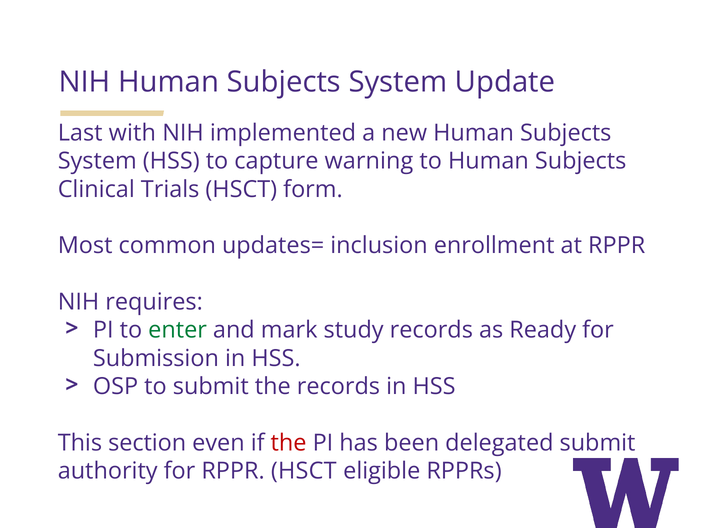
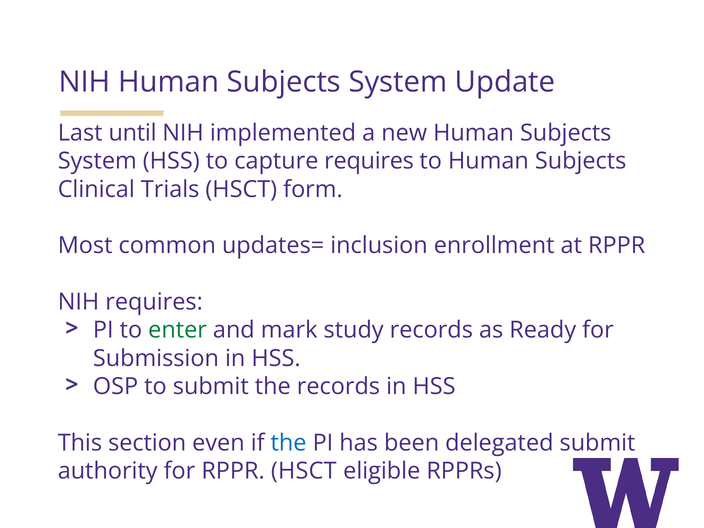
with: with -> until (133, 133)
capture warning: warning -> requires (369, 161)
the colour: red -> blue (289, 443)
